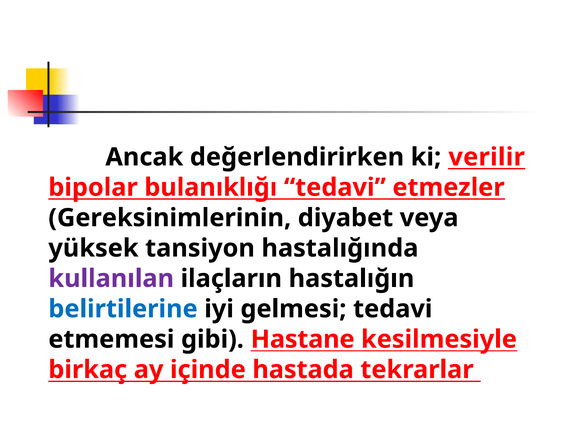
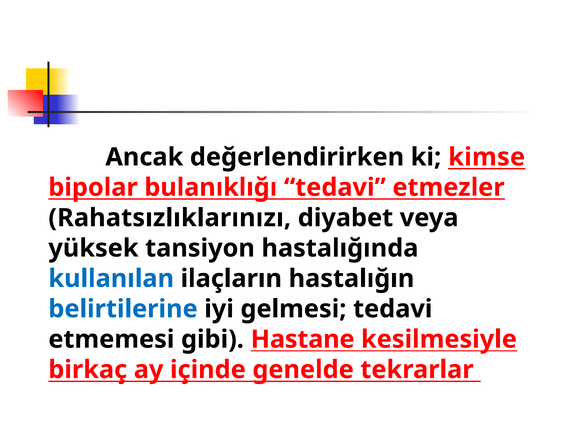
verilir: verilir -> kimse (487, 157)
Gereksinimlerinin: Gereksinimlerinin -> Rahatsızlıklarınızı (170, 218)
kullanılan colour: purple -> blue (111, 279)
hastada: hastada -> genelde (303, 370)
